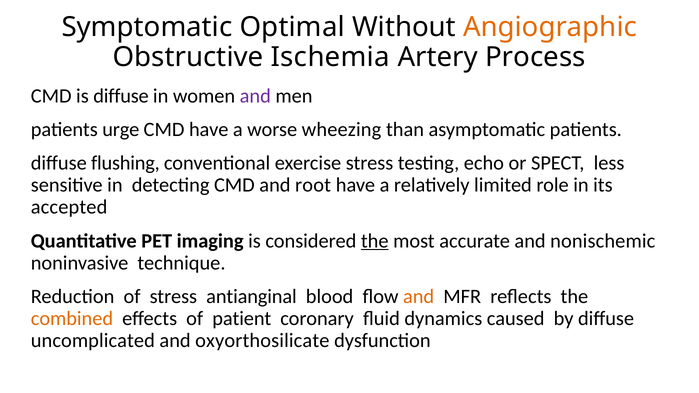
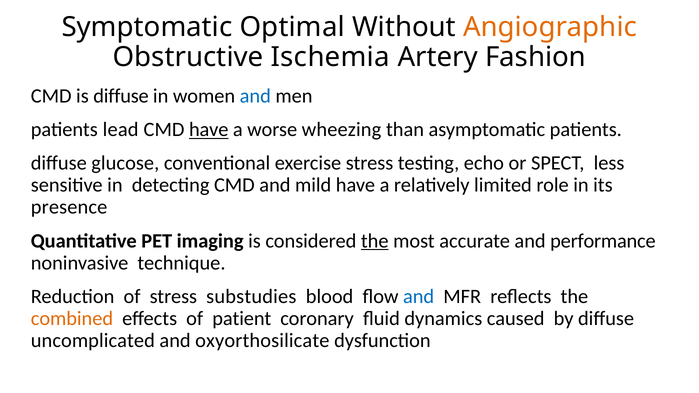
Process: Process -> Fashion (535, 57)
and colour: purple -> blue (255, 96)
urge: urge -> lead (121, 130)
have underline: none -> present (209, 130)
flushing: flushing -> glucose (125, 163)
root: root -> mild (313, 185)
accepted: accepted -> presence (69, 207)
nonischemic: nonischemic -> performance (603, 241)
antianginal: antianginal -> substudies (251, 297)
and colour: orange -> blue (419, 297)
